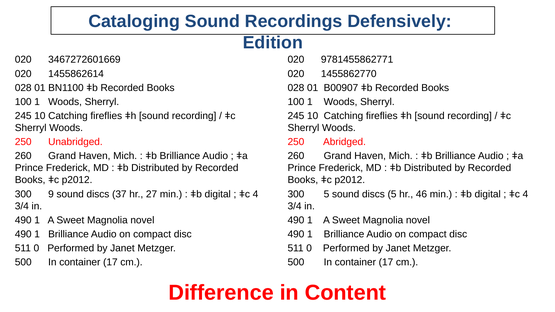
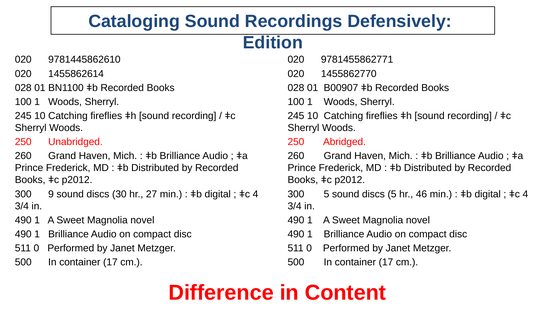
3467272601669: 3467272601669 -> 9781445862610 (84, 60)
37: 37 -> 30 (119, 194)
